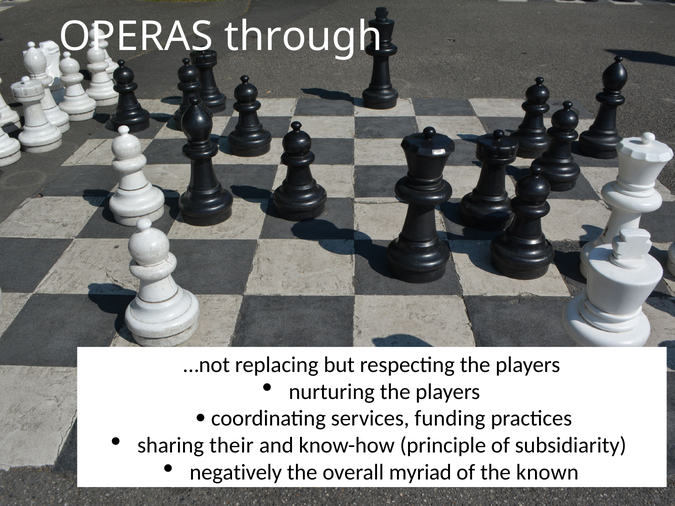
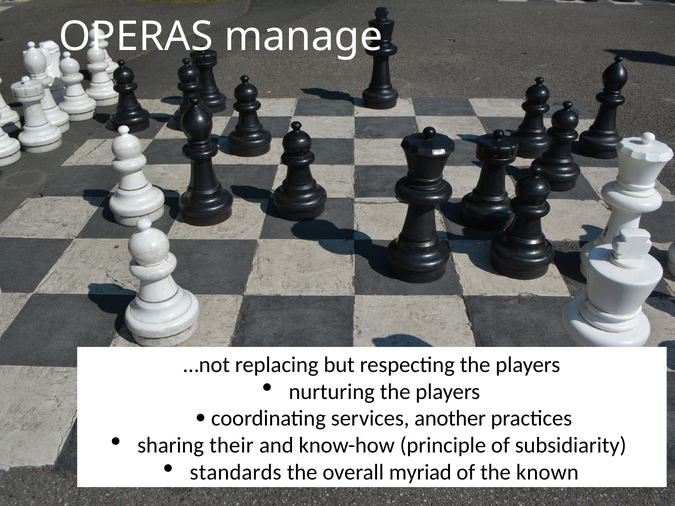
through: through -> manage (303, 37)
funding: funding -> another (450, 419)
negatively: negatively -> standards (236, 473)
